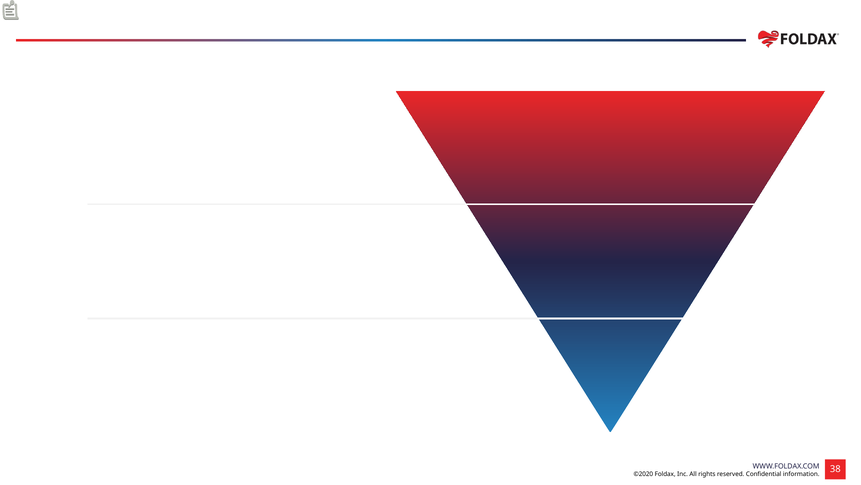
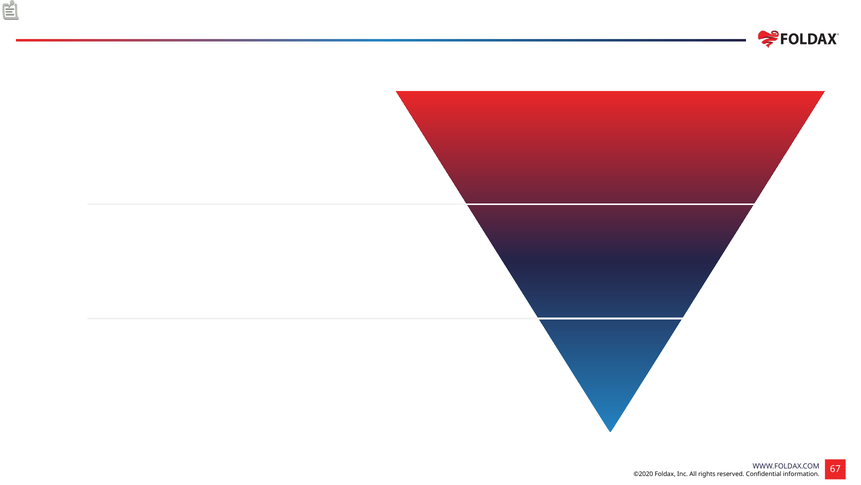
38: 38 -> 67 (835, 469)
